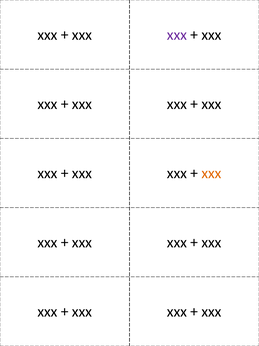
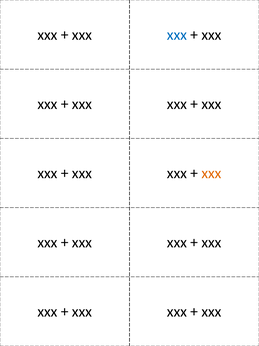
xxx colour: purple -> blue (177, 35)
